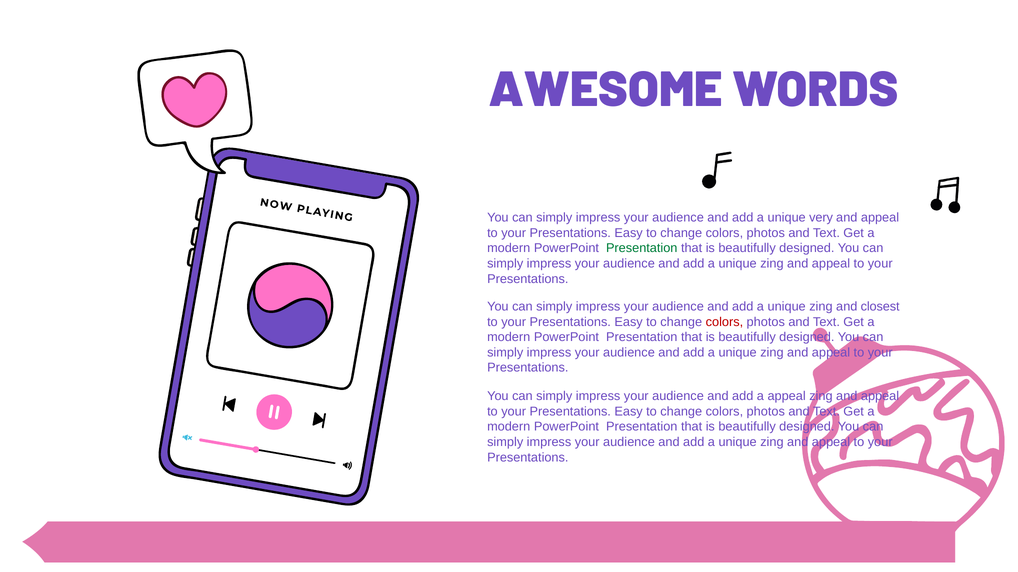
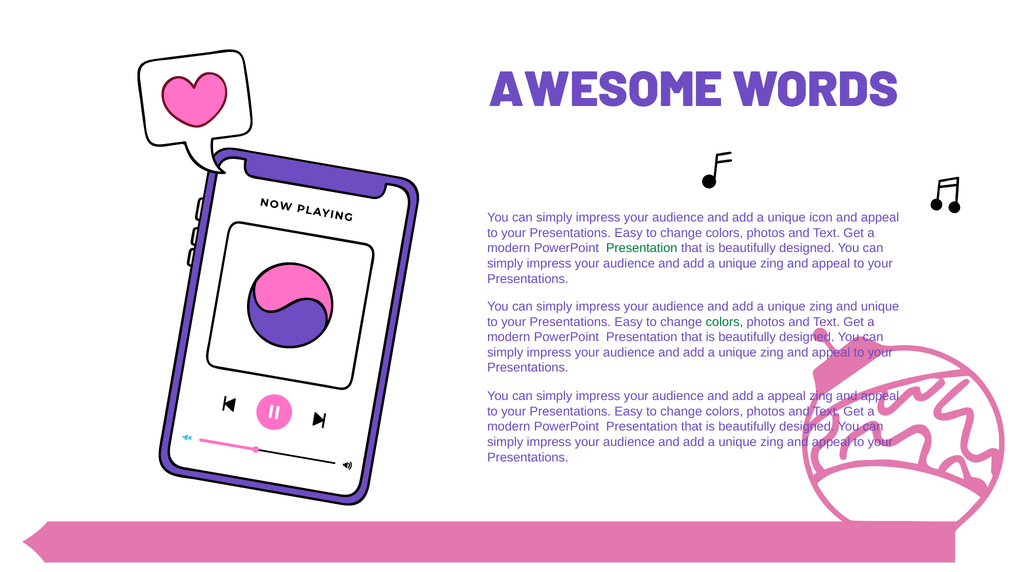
very: very -> icon (821, 218)
and closest: closest -> unique (880, 307)
colors colour: red -> green (724, 322)
